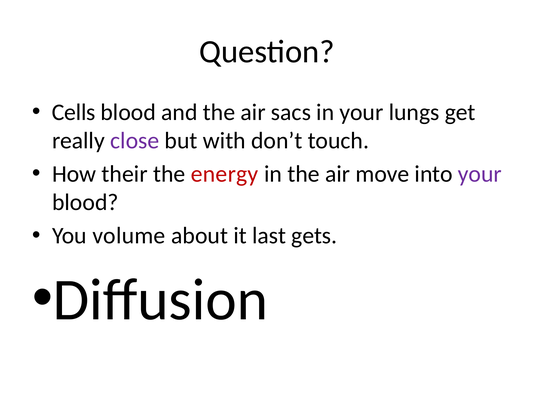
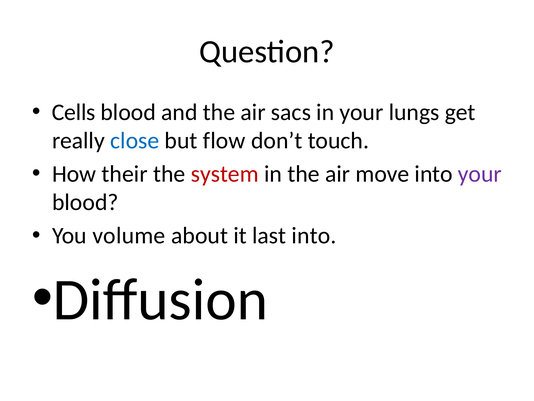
close colour: purple -> blue (135, 141)
with: with -> flow (224, 141)
energy: energy -> system (225, 174)
last gets: gets -> into (314, 235)
